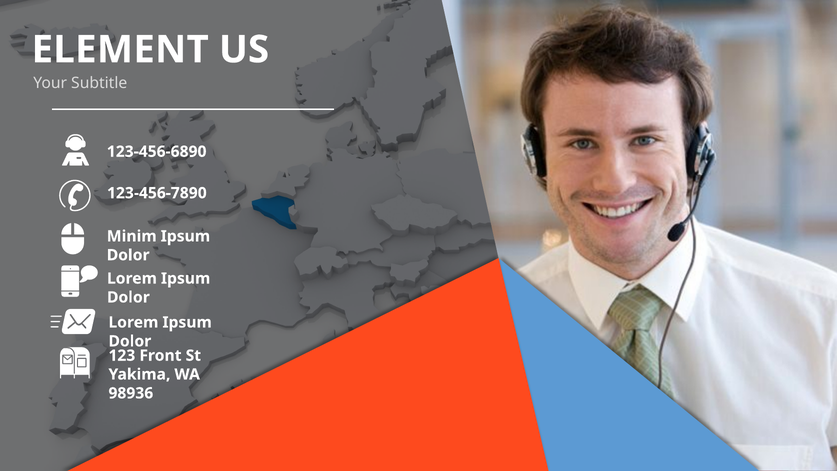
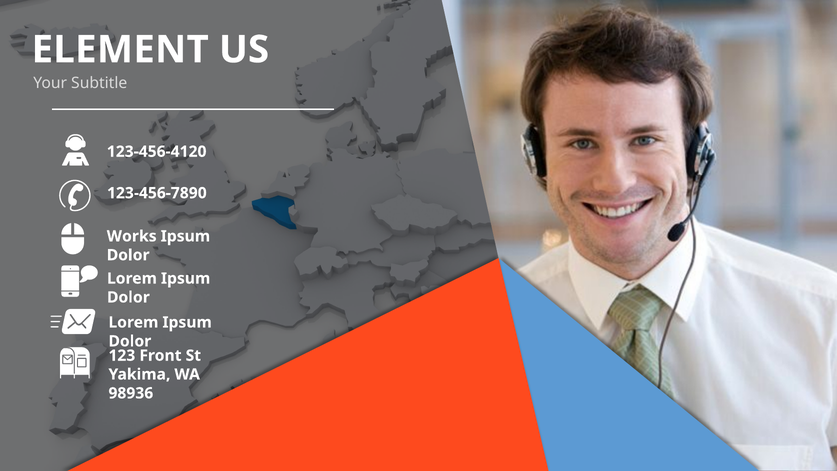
123-456-6890: 123-456-6890 -> 123-456-4120 (157, 152)
Minim: Minim -> Works (132, 236)
